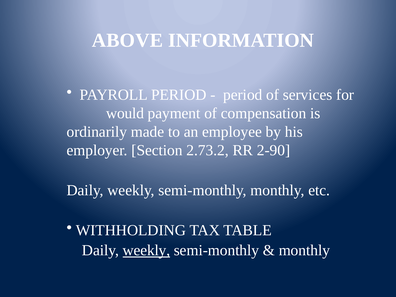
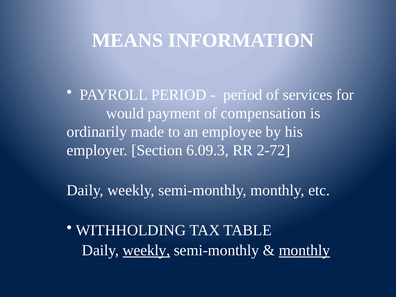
ABOVE: ABOVE -> MEANS (127, 40)
2.73.2: 2.73.2 -> 6.09.3 (208, 150)
2-90: 2-90 -> 2-72 (273, 150)
monthly underline: none -> present (304, 250)
